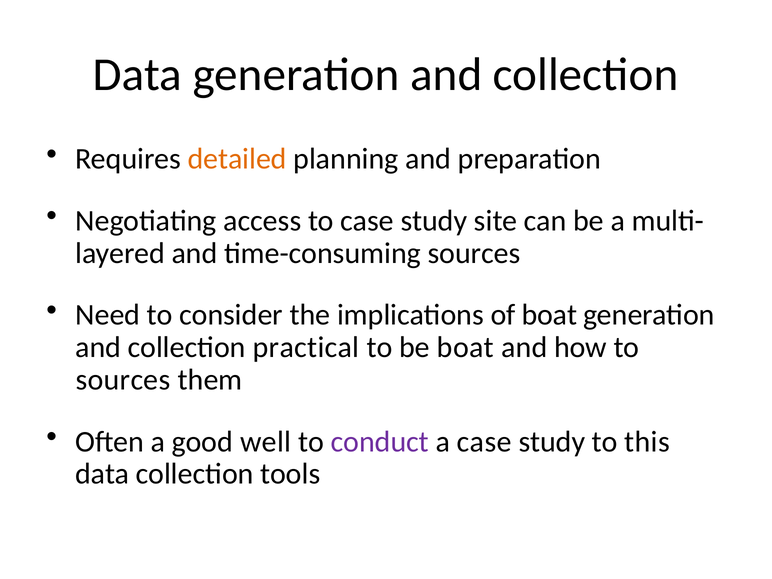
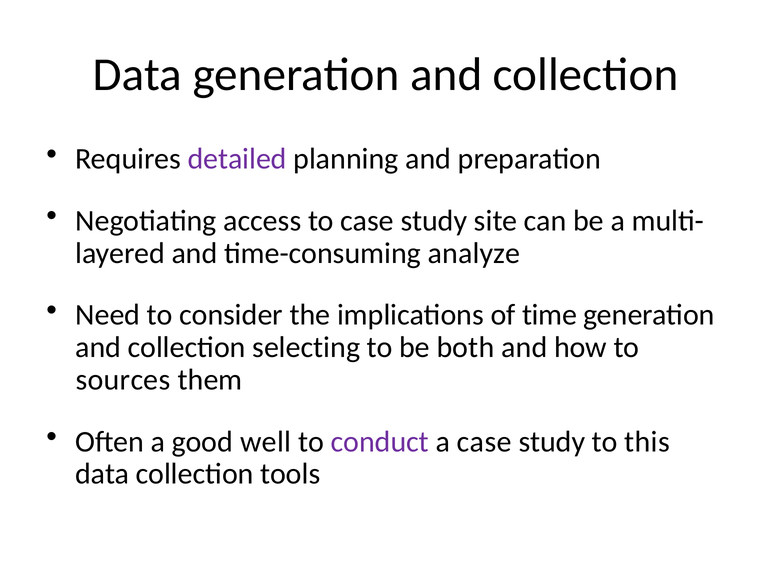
detailed colour: orange -> purple (237, 159)
time-consuming sources: sources -> analyze (474, 253)
of boat: boat -> time (550, 315)
practical: practical -> selecting (306, 347)
be boat: boat -> both (466, 347)
